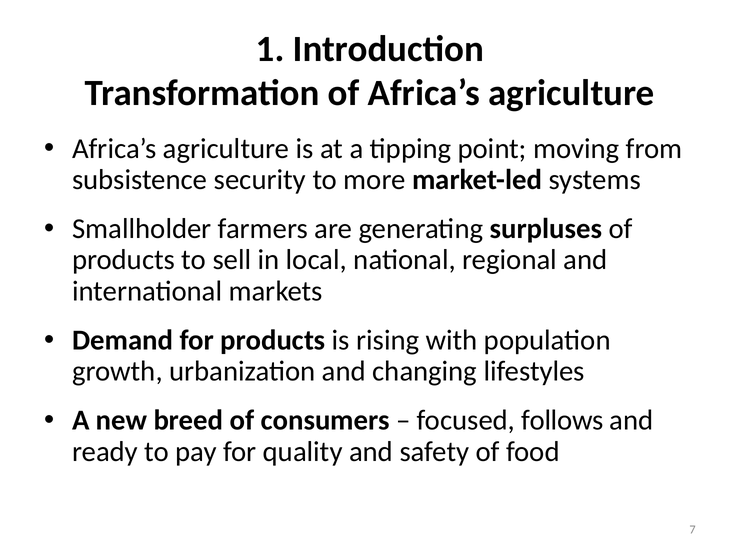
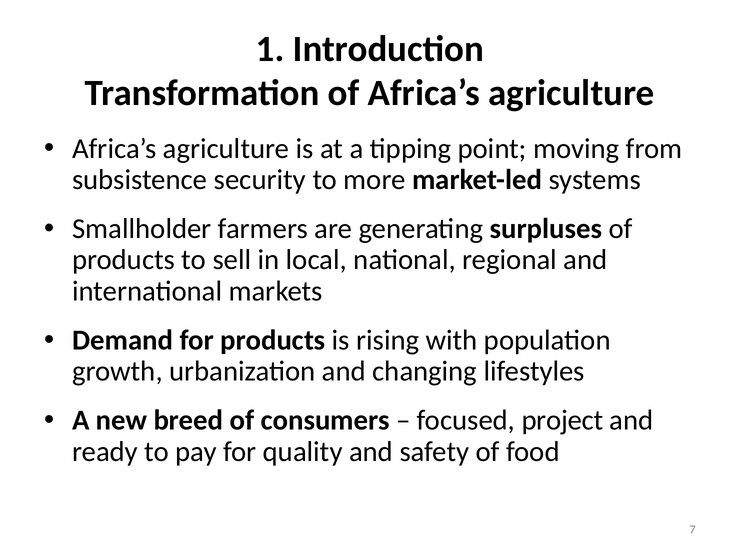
follows: follows -> project (562, 420)
